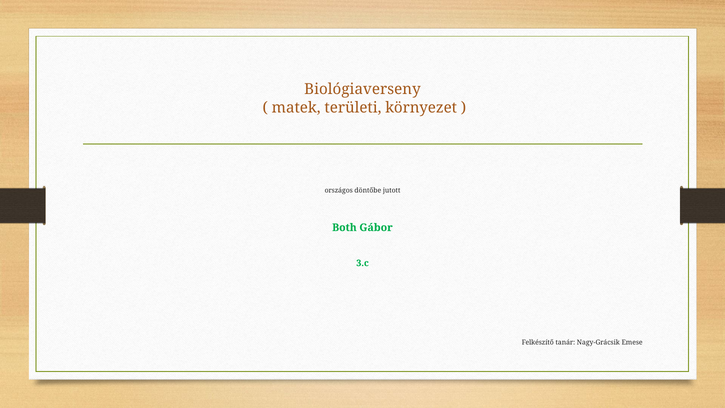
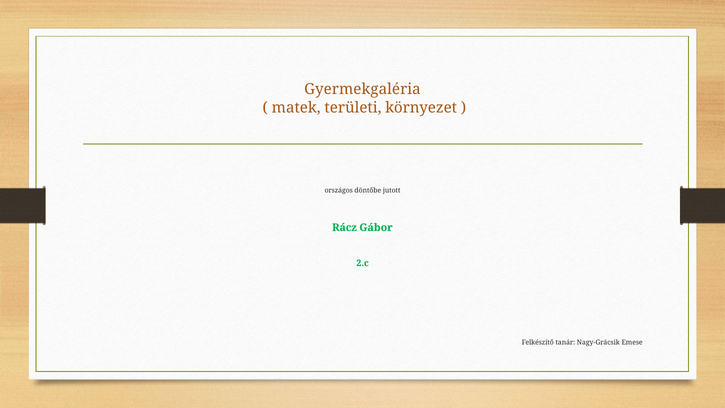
Biológiaverseny: Biológiaverseny -> Gyermekgaléria (362, 89)
Both: Both -> Rácz (344, 227)
3.c: 3.c -> 2.c (362, 263)
